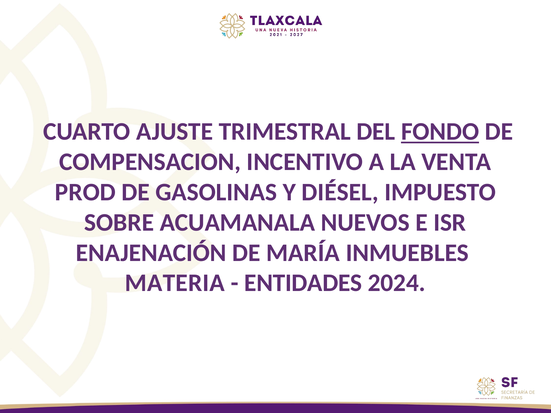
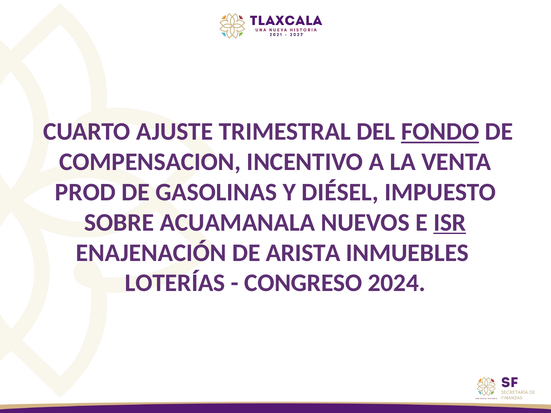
ISR underline: none -> present (450, 223)
MARÍA: MARÍA -> ARISTA (303, 253)
MATERIA: MATERIA -> LOTERÍAS (175, 283)
ENTIDADES: ENTIDADES -> CONGRESO (303, 283)
